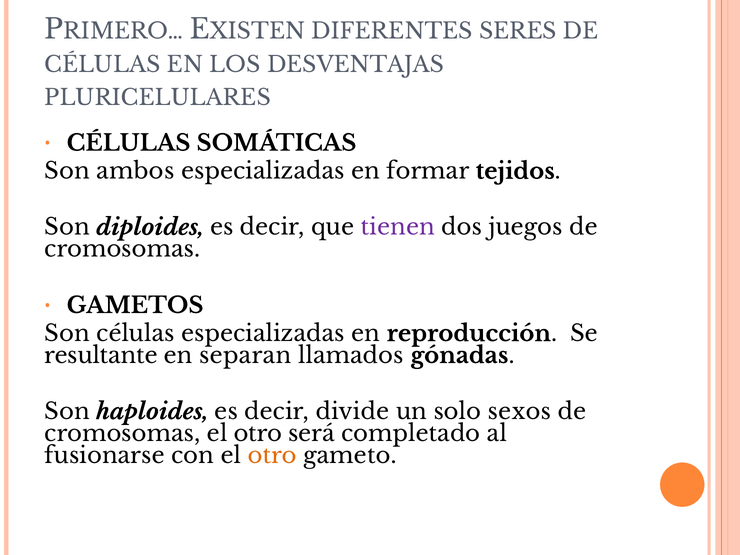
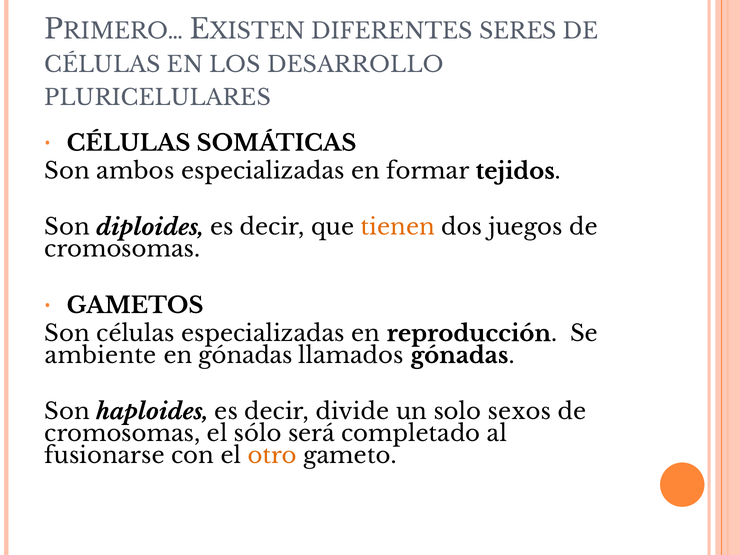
DESVENTAJAS: DESVENTAJAS -> DESARROLLO (355, 65)
tienen colour: purple -> orange (398, 227)
resultante: resultante -> ambiente (101, 356)
en separan: separan -> gónadas (245, 356)
cromosomas el otro: otro -> sólo (258, 434)
